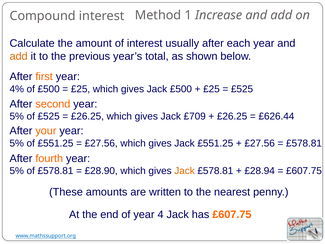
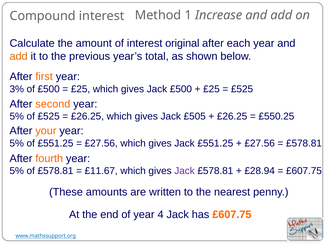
usually: usually -> original (182, 43)
4%: 4% -> 3% (17, 89)
£709: £709 -> £505 (195, 116)
£626.44: £626.44 -> £550.25 (276, 116)
£28.90: £28.90 -> £11.67 (101, 171)
Jack colour: orange -> purple (185, 171)
